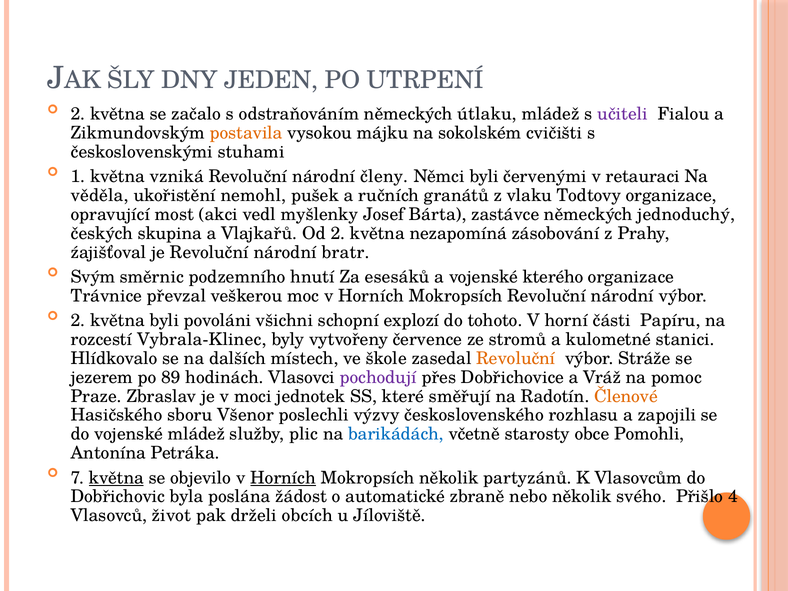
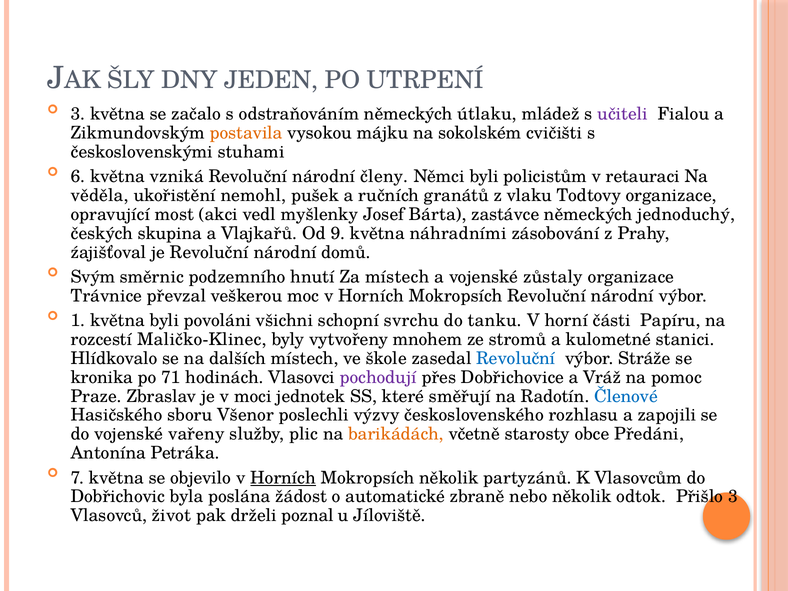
2: 2 -> 3 (78, 114)
1: 1 -> 6 (78, 177)
červenými: červenými -> policistům (545, 177)
Od 2: 2 -> 9 (338, 233)
nezapomíná: nezapomíná -> náhradními (458, 233)
bratr: bratr -> domů (346, 252)
Za esesáků: esesáků -> místech (397, 277)
kterého: kterého -> zůstaly (553, 277)
2: 2 -> 1 (78, 321)
explozí: explozí -> svrchu (411, 321)
tohoto: tohoto -> tanku (495, 321)
Vybrala-Klinec: Vybrala-Klinec -> Maličko-Klinec (202, 340)
července: července -> mnohem (428, 340)
Revoluční colour: orange -> blue (516, 359)
jezerem: jezerem -> kronika (102, 377)
89: 89 -> 71 (171, 377)
Členové colour: orange -> blue (626, 396)
vojenské mládež: mládež -> vařeny (196, 434)
barikádách colour: blue -> orange (396, 434)
Pomohli: Pomohli -> Předáni (649, 434)
května underline: present -> none (116, 478)
svého: svého -> odtok (641, 497)
Přišlo 4: 4 -> 3 (733, 497)
obcích: obcích -> poznal (307, 516)
